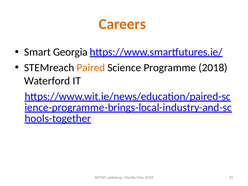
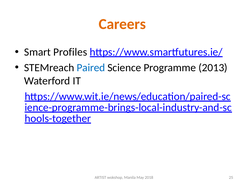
Georgia: Georgia -> Profiles (70, 52)
Paired colour: orange -> blue (91, 68)
Programme 2018: 2018 -> 2013 (213, 68)
